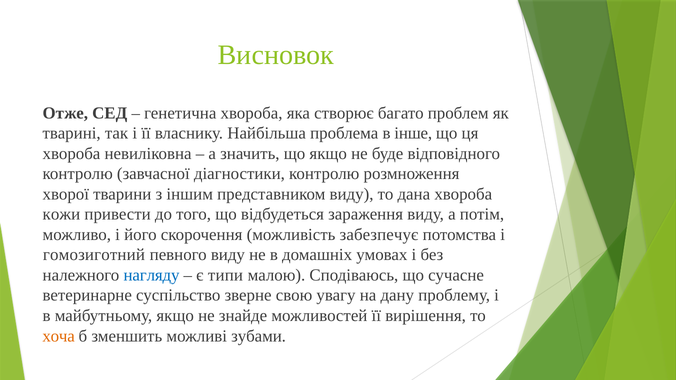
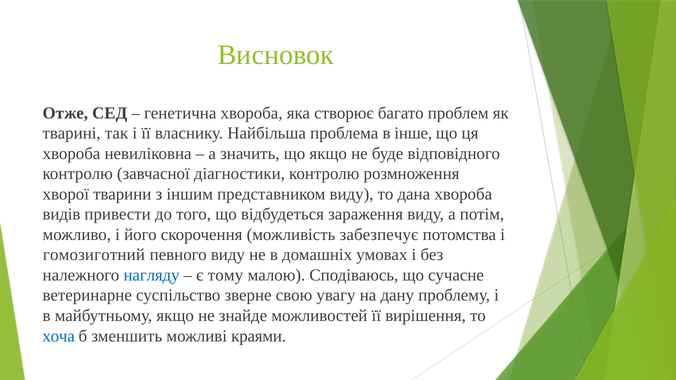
кожи: кожи -> видів (62, 214)
типи: типи -> тому (226, 275)
хоча colour: orange -> blue (59, 336)
зубами: зубами -> краями (259, 336)
